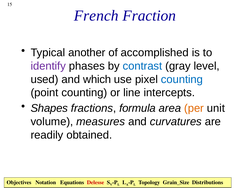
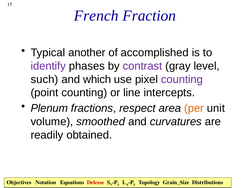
contrast colour: blue -> purple (142, 66)
used: used -> such (44, 79)
counting colour: blue -> purple (182, 79)
Shapes: Shapes -> Plenum (49, 108)
formula: formula -> respect (137, 108)
measures: measures -> smoothed (101, 121)
